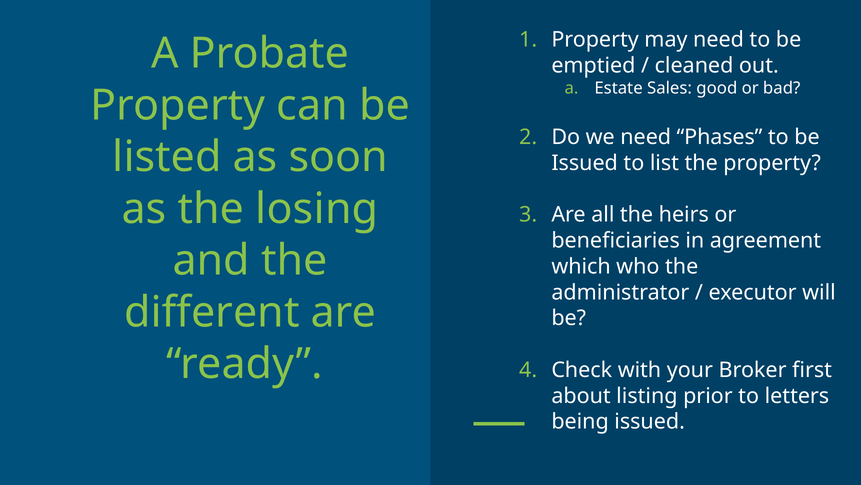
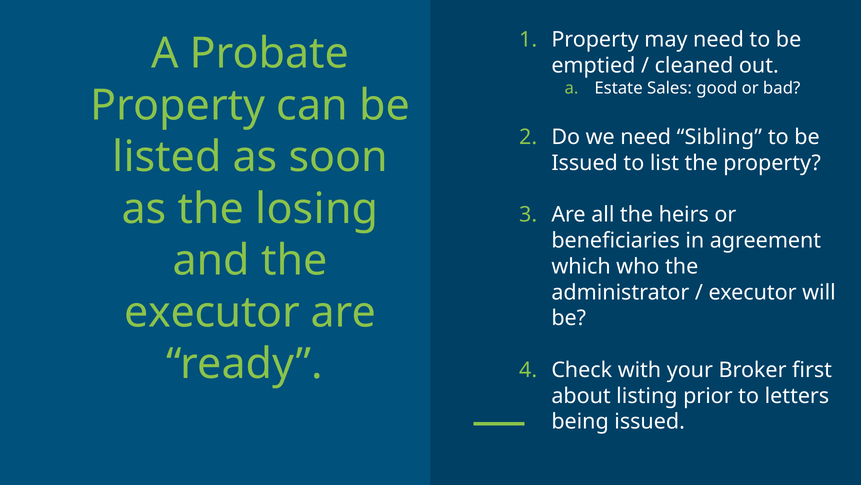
Phases: Phases -> Sibling (719, 137)
different: different -> executor (212, 312)
